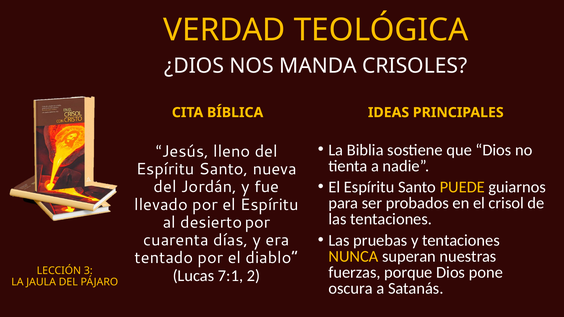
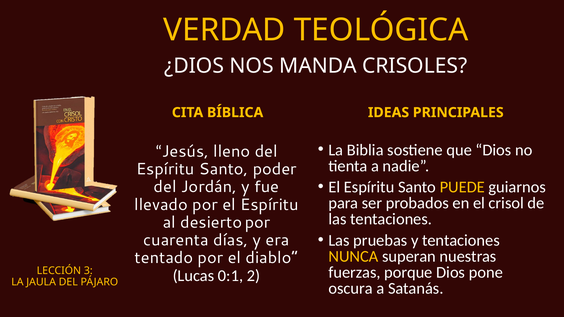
nueva: nueva -> poder (275, 169)
7:1: 7:1 -> 0:1 (231, 276)
